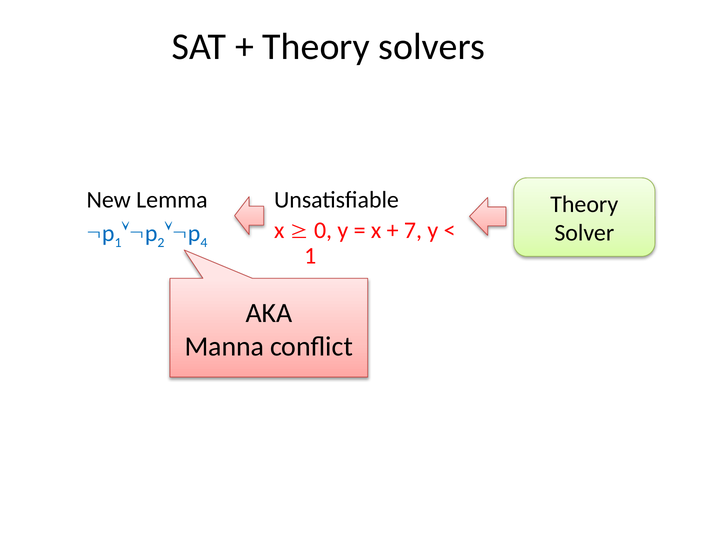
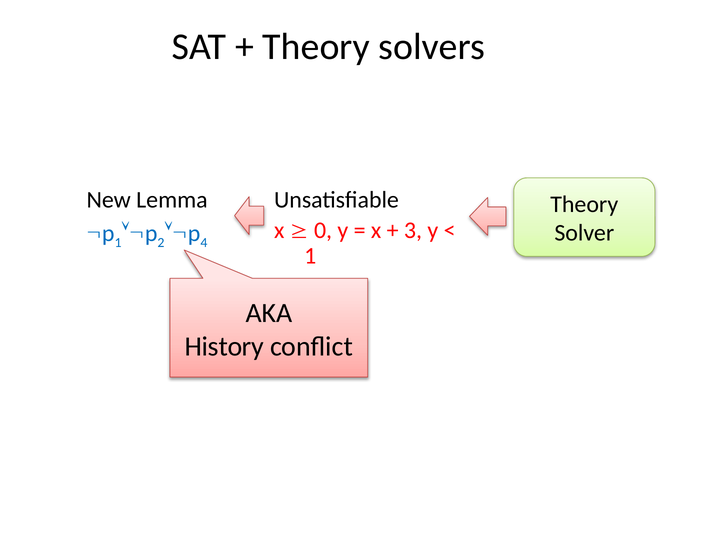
7: 7 -> 3 (413, 231)
Manna: Manna -> History (224, 347)
